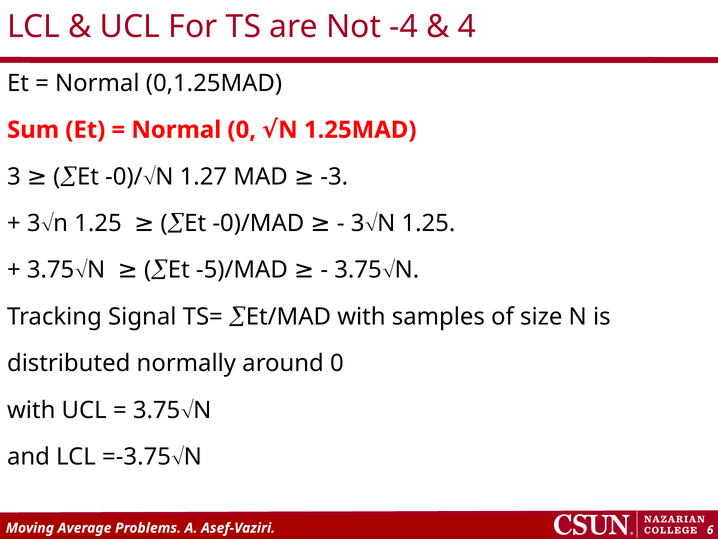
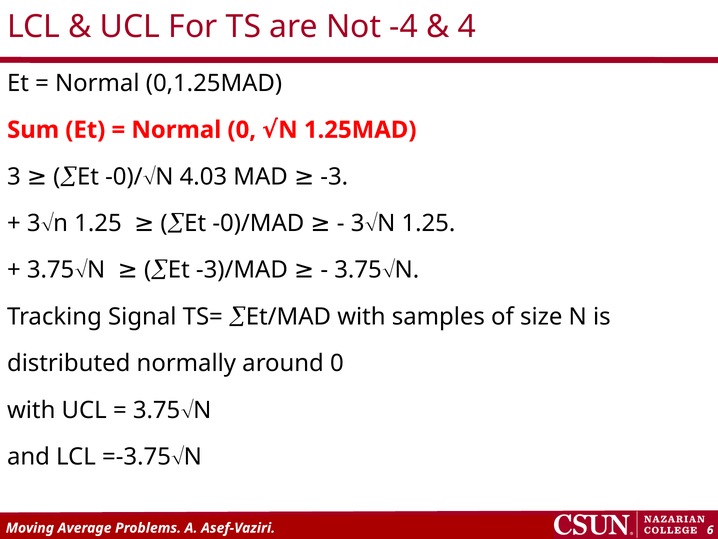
1.27: 1.27 -> 4.03 (203, 176)
-5)/MAD: -5)/MAD -> -3)/MAD (242, 270)
